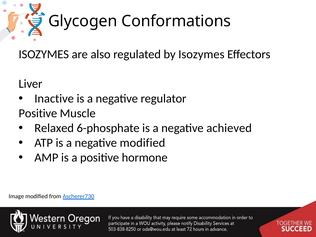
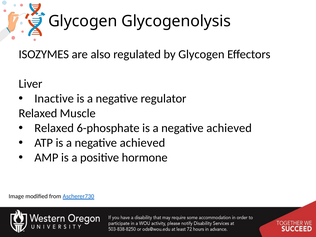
Conformations: Conformations -> Glycogenolysis (176, 21)
by Isozymes: Isozymes -> Glycogen (201, 54)
Positive: Positive -> Relaxed (38, 113)
modified: modified -> achieved (142, 143)
